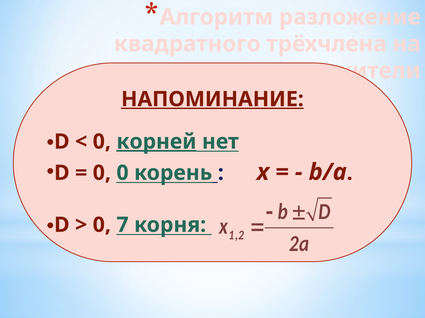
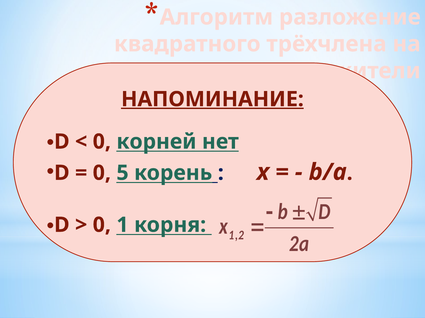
корней underline: present -> none (156, 142)
0 0: 0 -> 5 (123, 173)
7: 7 -> 1 (123, 225)
